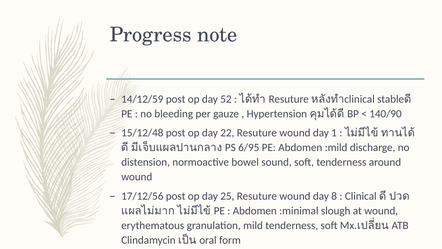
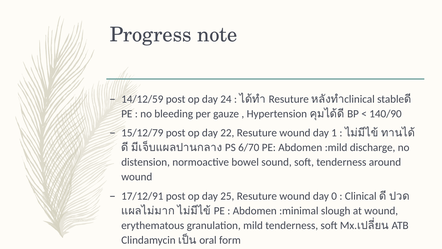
52: 52 -> 24 (226, 99)
15/12/48: 15/12/48 -> 15/12/79 (142, 133)
6/95: 6/95 -> 6/70 (249, 147)
17/12/56: 17/12/56 -> 17/12/91 (142, 196)
8: 8 -> 0 (334, 196)
